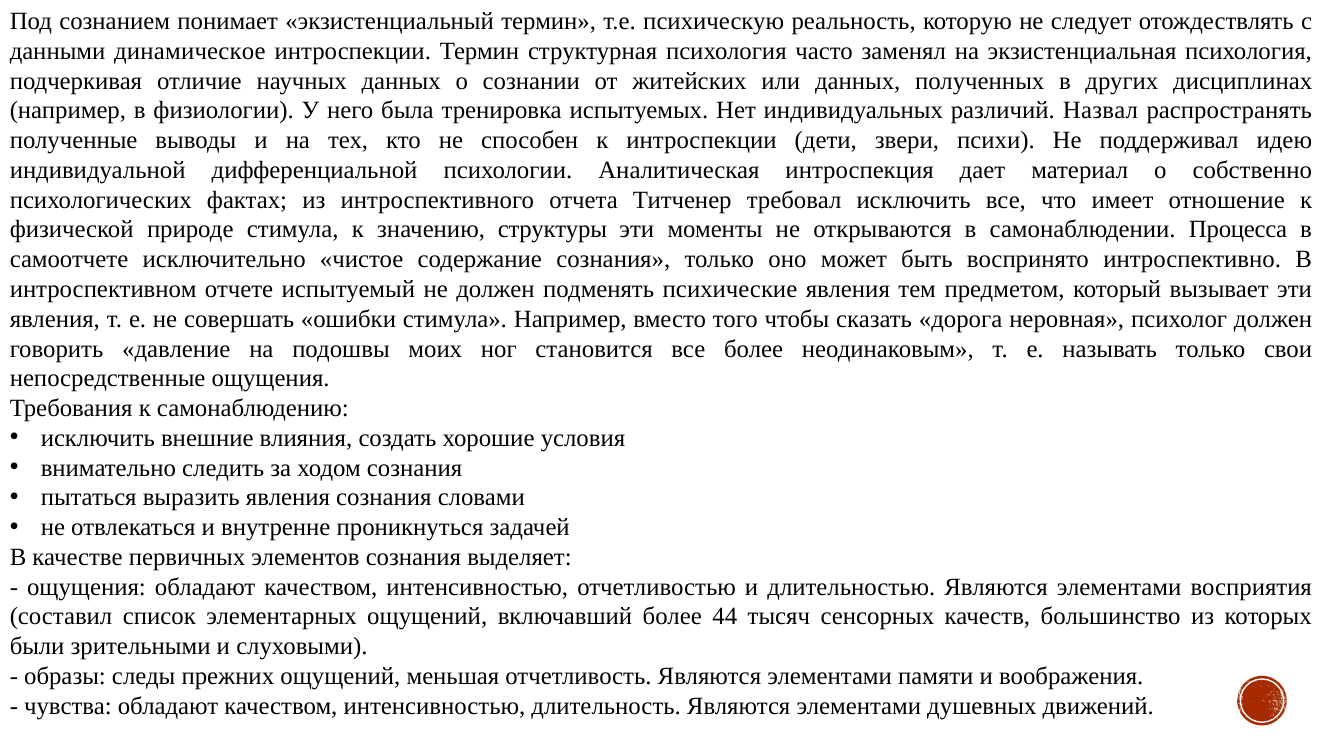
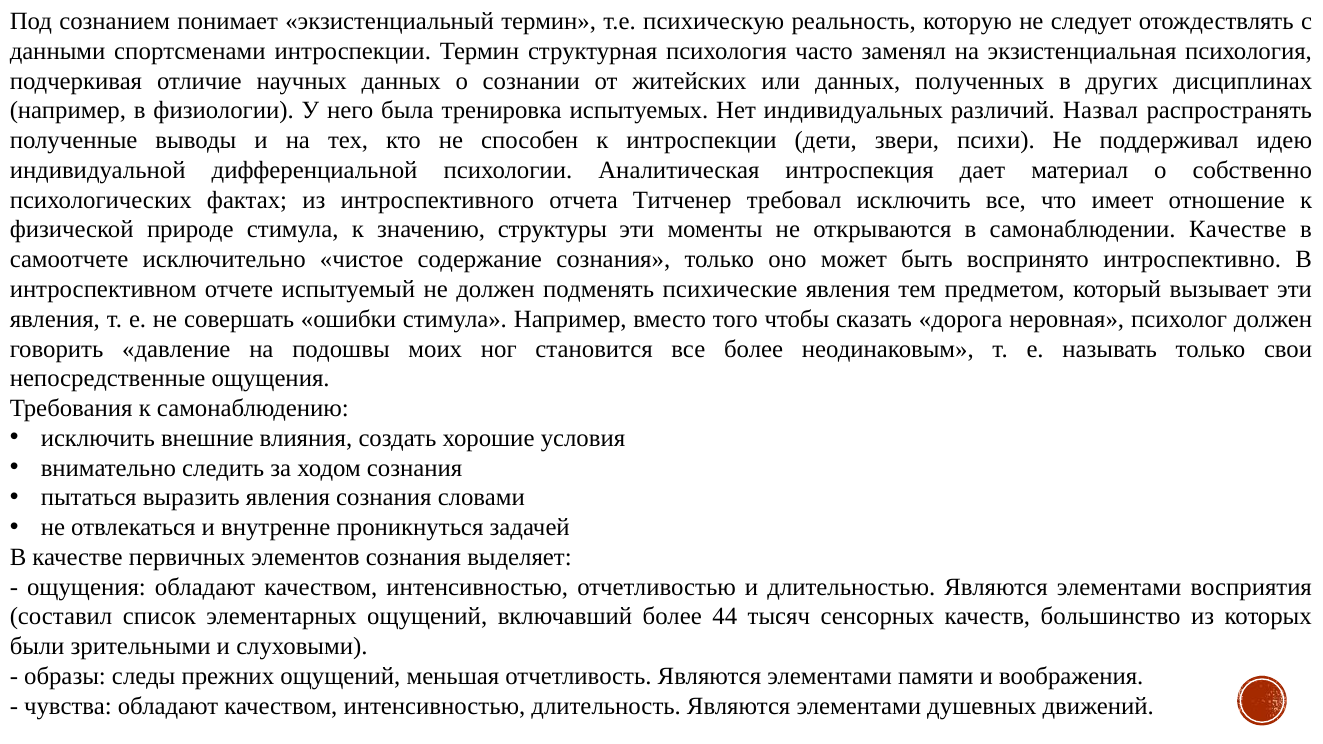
динамическое: динамическое -> спортсменами (190, 51)
самонаблюдении Процесса: Процесса -> Качестве (1238, 230)
